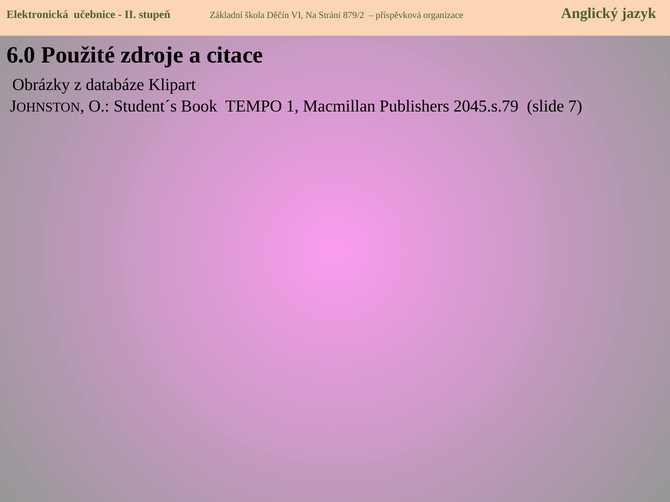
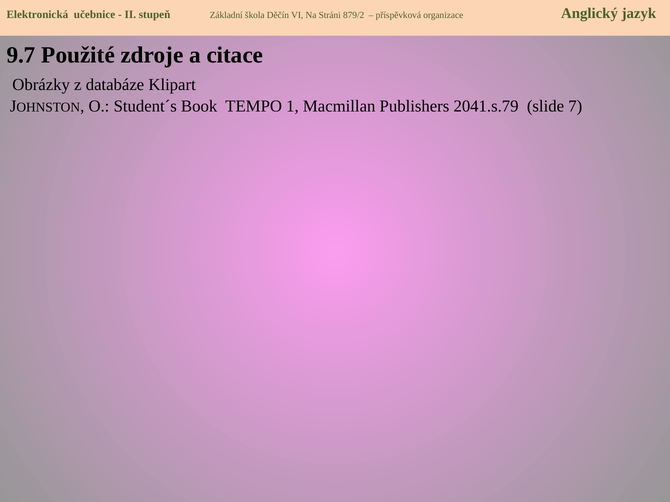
6.0: 6.0 -> 9.7 (21, 55)
2045.s.79: 2045.s.79 -> 2041.s.79 (486, 106)
